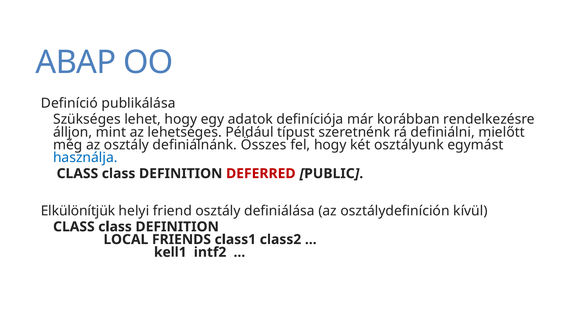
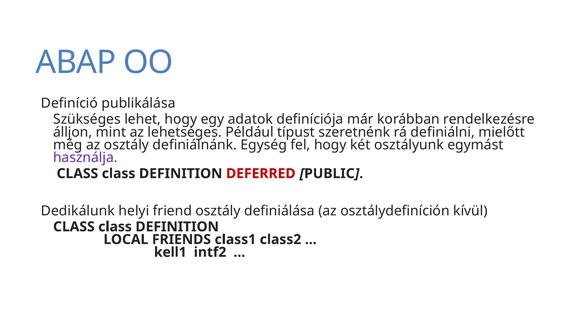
Összes: Összes -> Egység (264, 145)
használja colour: blue -> purple (85, 158)
Elkülönítjük: Elkülönítjük -> Dedikálunk (78, 211)
